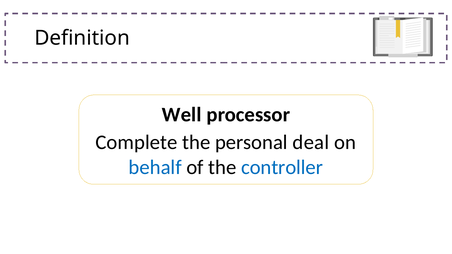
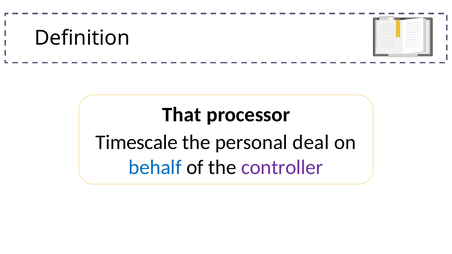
Well: Well -> That (182, 115)
Complete: Complete -> Timescale (137, 143)
controller colour: blue -> purple (282, 167)
